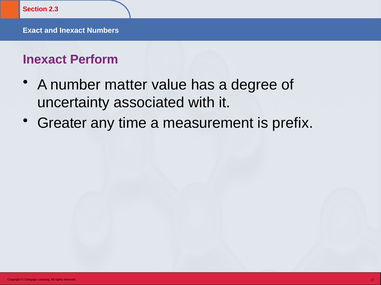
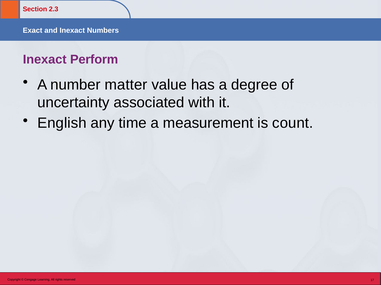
Greater: Greater -> English (62, 123)
prefix: prefix -> count (293, 123)
